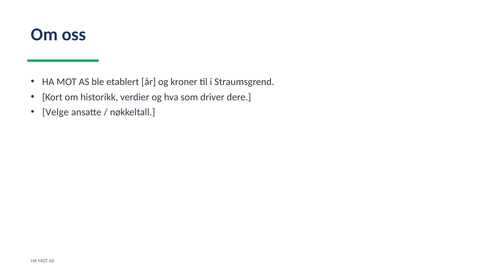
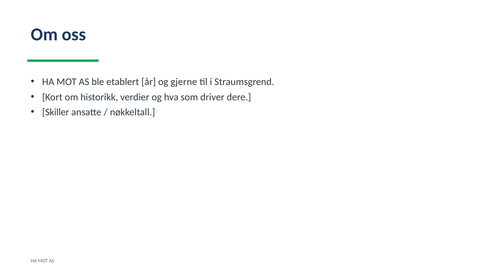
kroner: kroner -> gjerne (184, 82)
Velge: Velge -> Skiller (56, 112)
